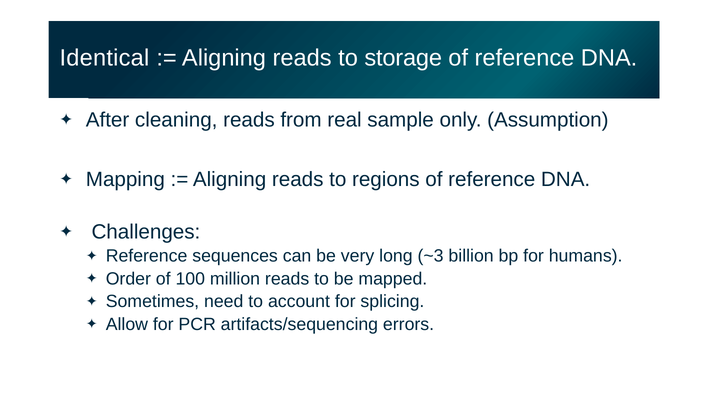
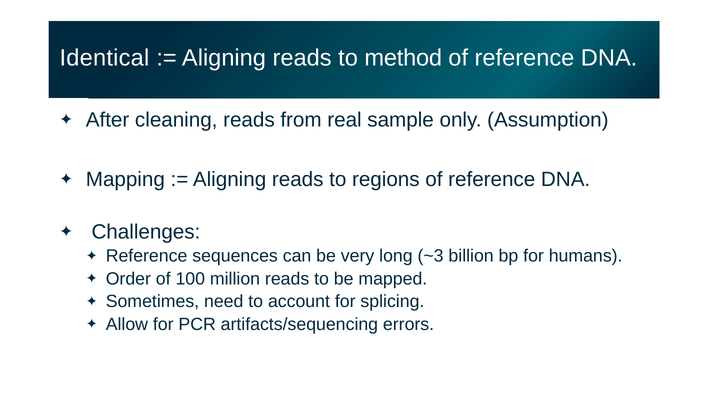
storage: storage -> method (403, 58)
